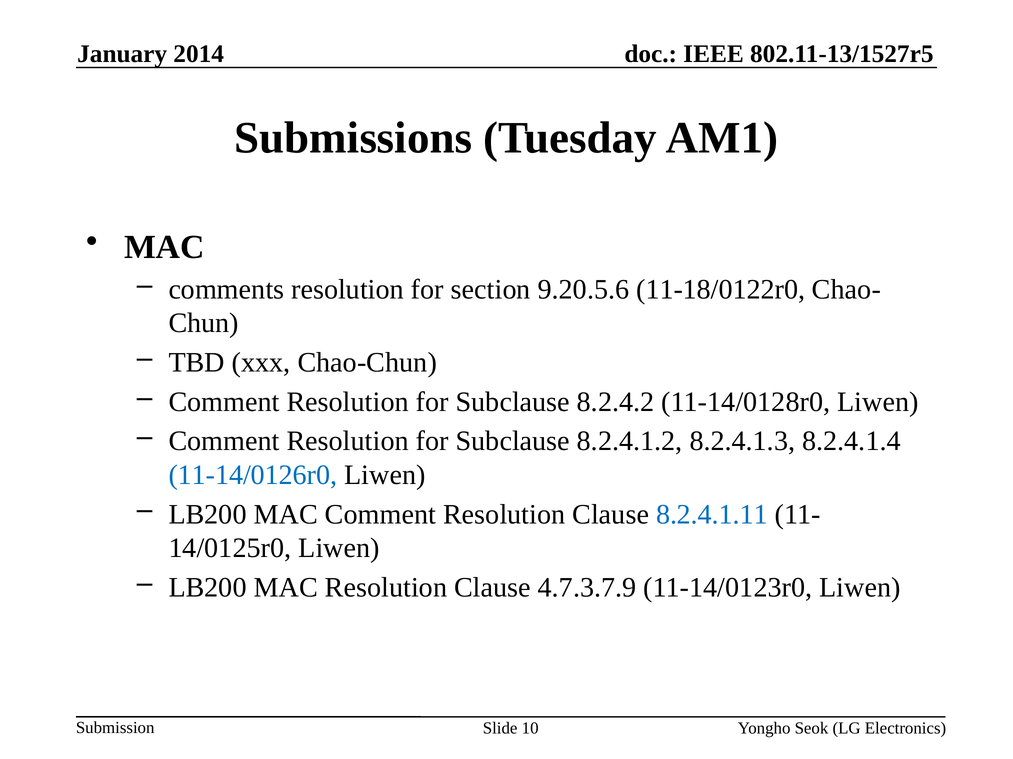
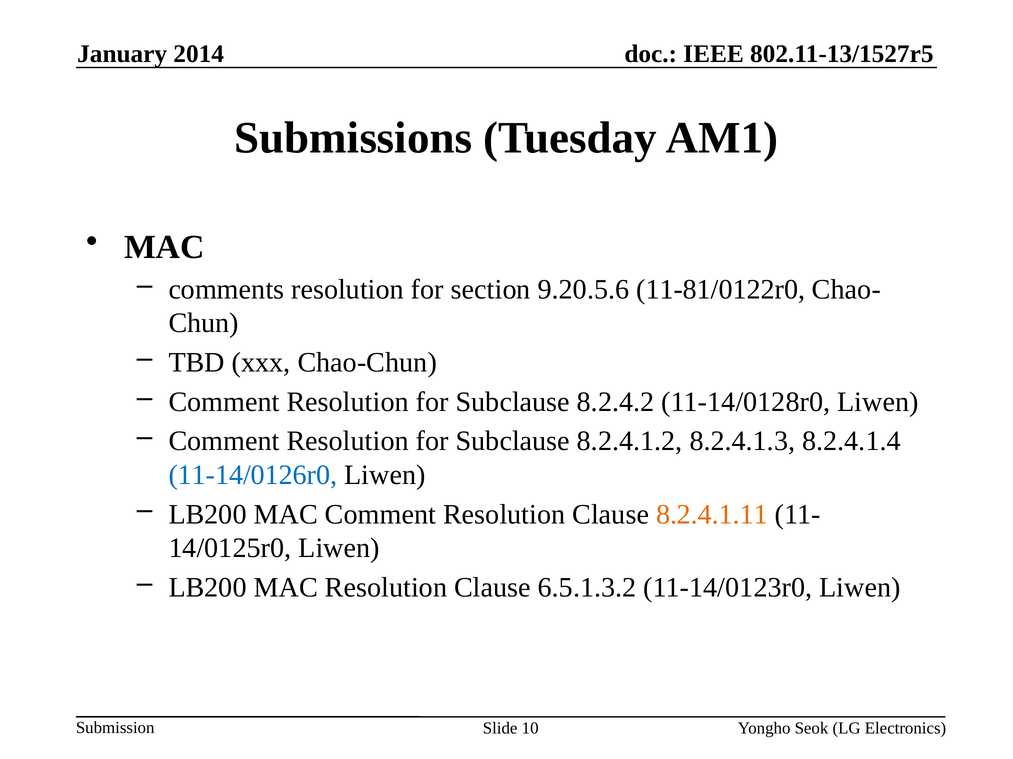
11-18/0122r0: 11-18/0122r0 -> 11-81/0122r0 (721, 290)
8.2.4.1.11 colour: blue -> orange (712, 515)
4.7.3.7.9: 4.7.3.7.9 -> 6.5.1.3.2 (587, 588)
